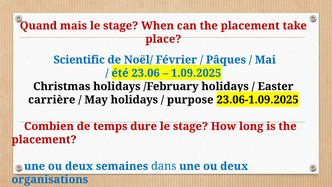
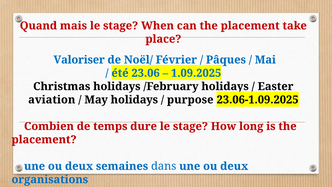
Scientific: Scientific -> Valoriser (79, 60)
carrière: carrière -> aviation (52, 100)
